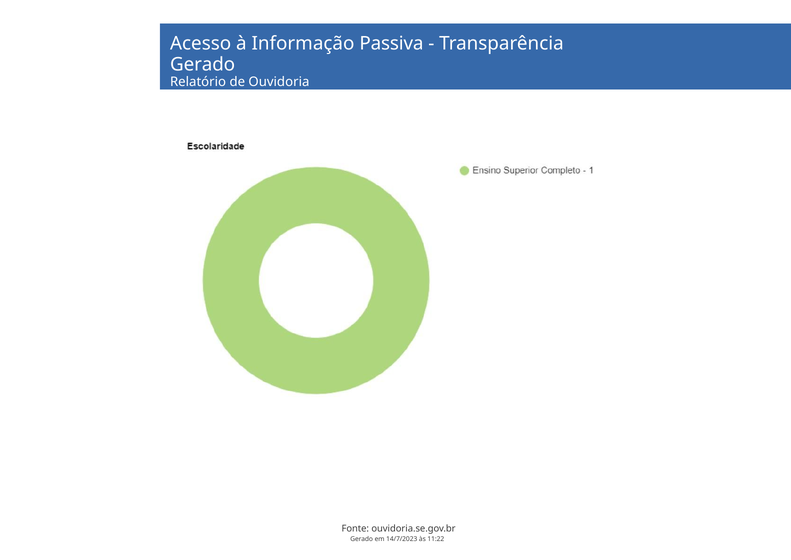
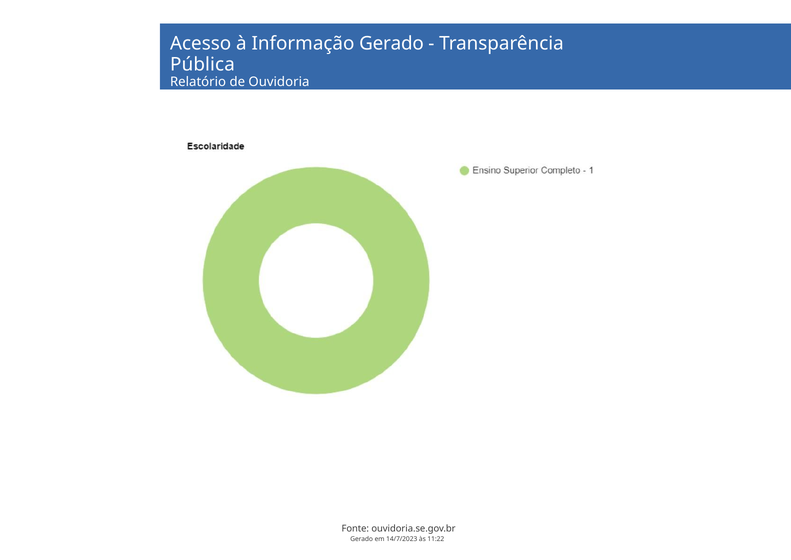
Informação Passiva: Passiva -> Gerado (391, 44)
Gerado: Gerado -> Pública (202, 65)
